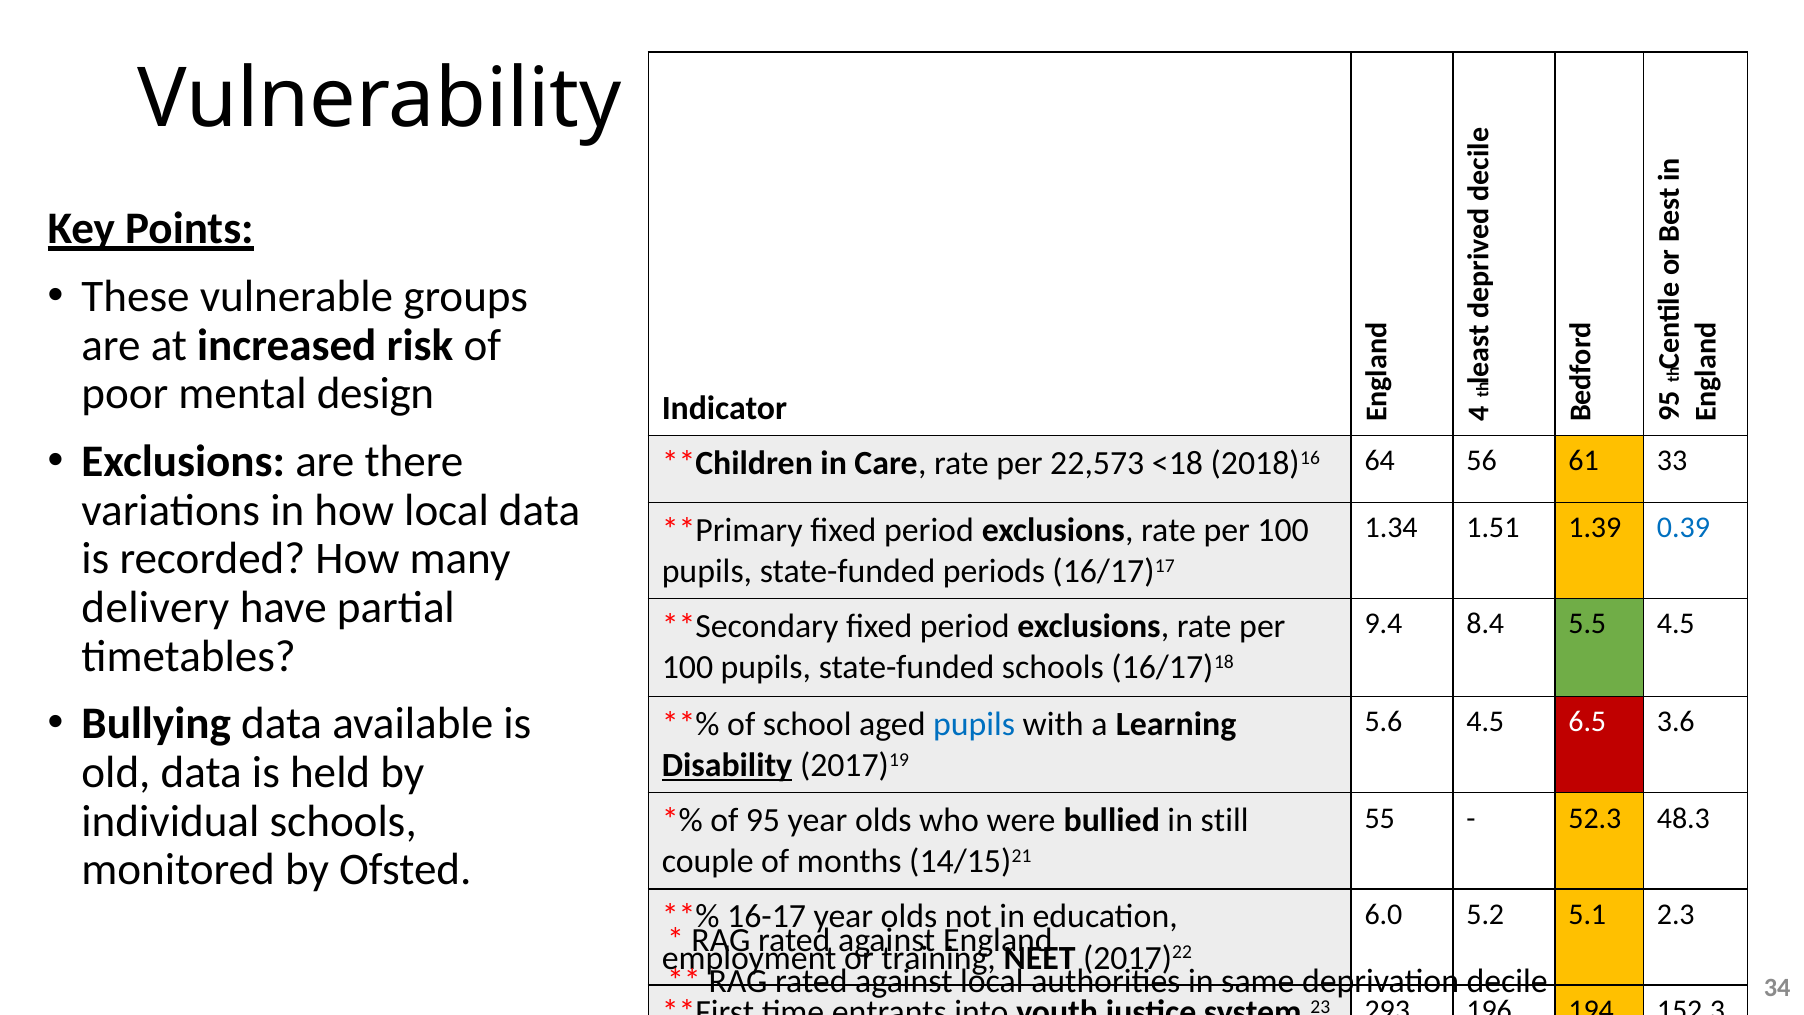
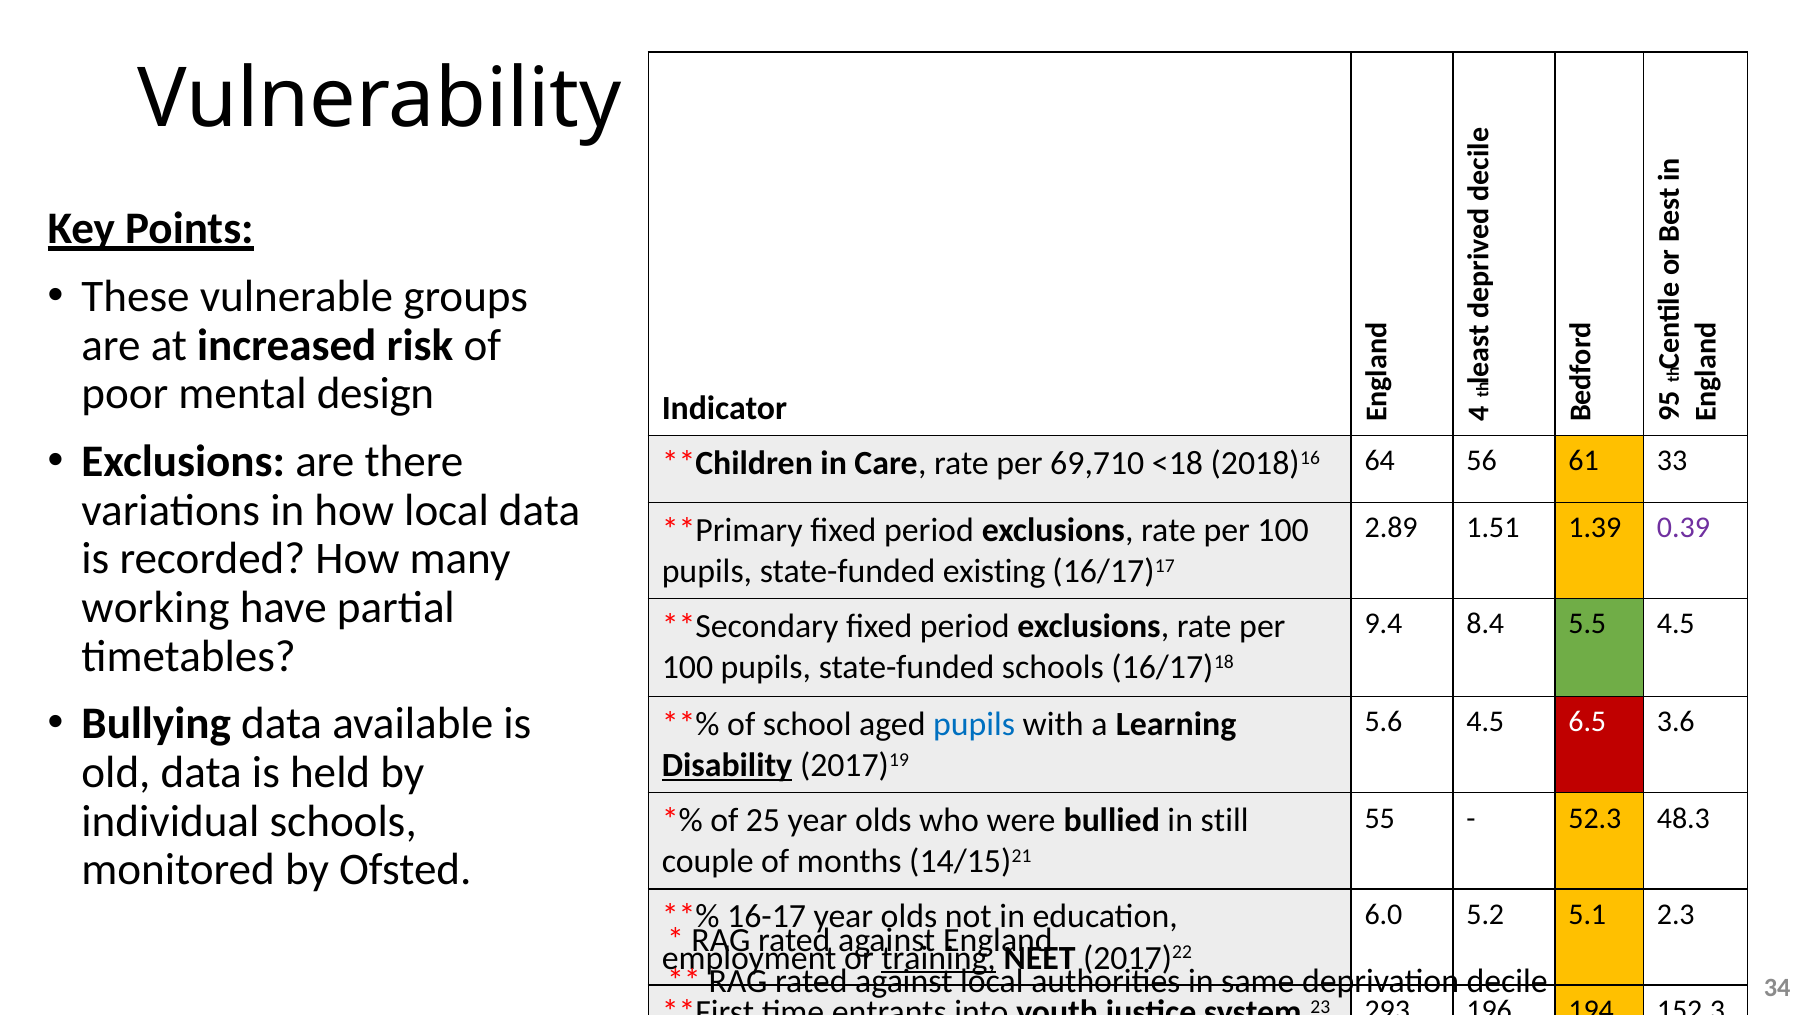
22,573: 22,573 -> 69,710 (1097, 463)
1.34: 1.34 -> 2.89 (1391, 528)
0.39 colour: blue -> purple (1683, 528)
periods: periods -> existing (994, 571)
delivery: delivery -> working (156, 607)
95: 95 -> 25 (763, 820)
training underline: none -> present (939, 958)
